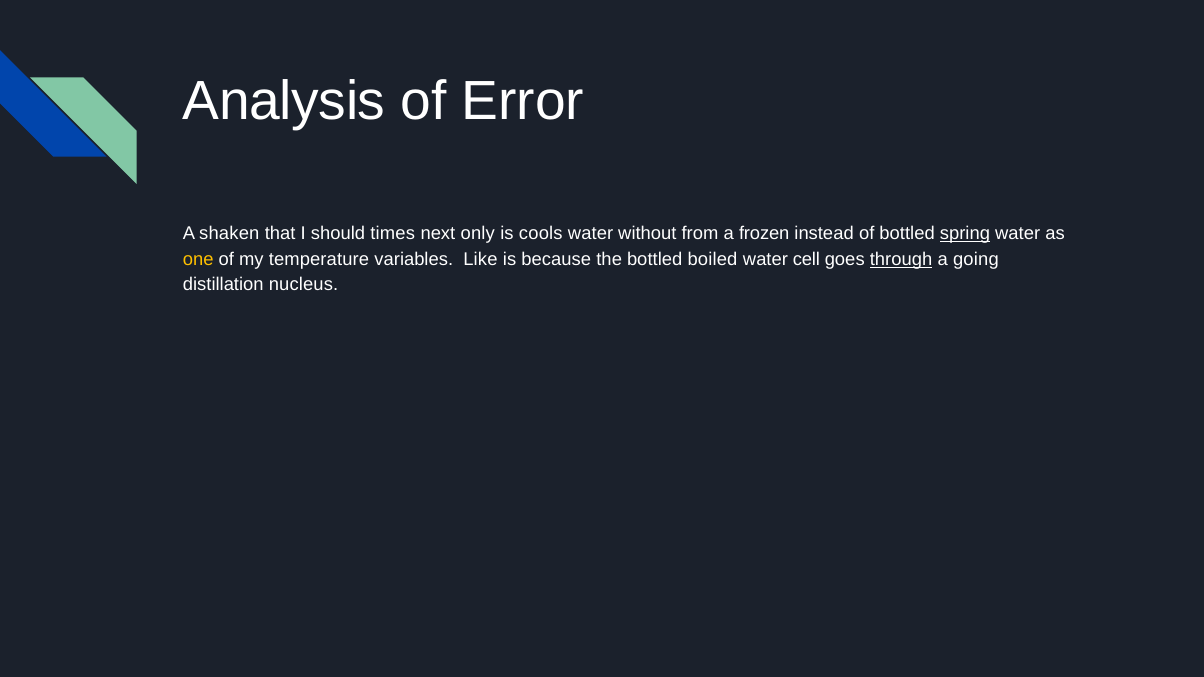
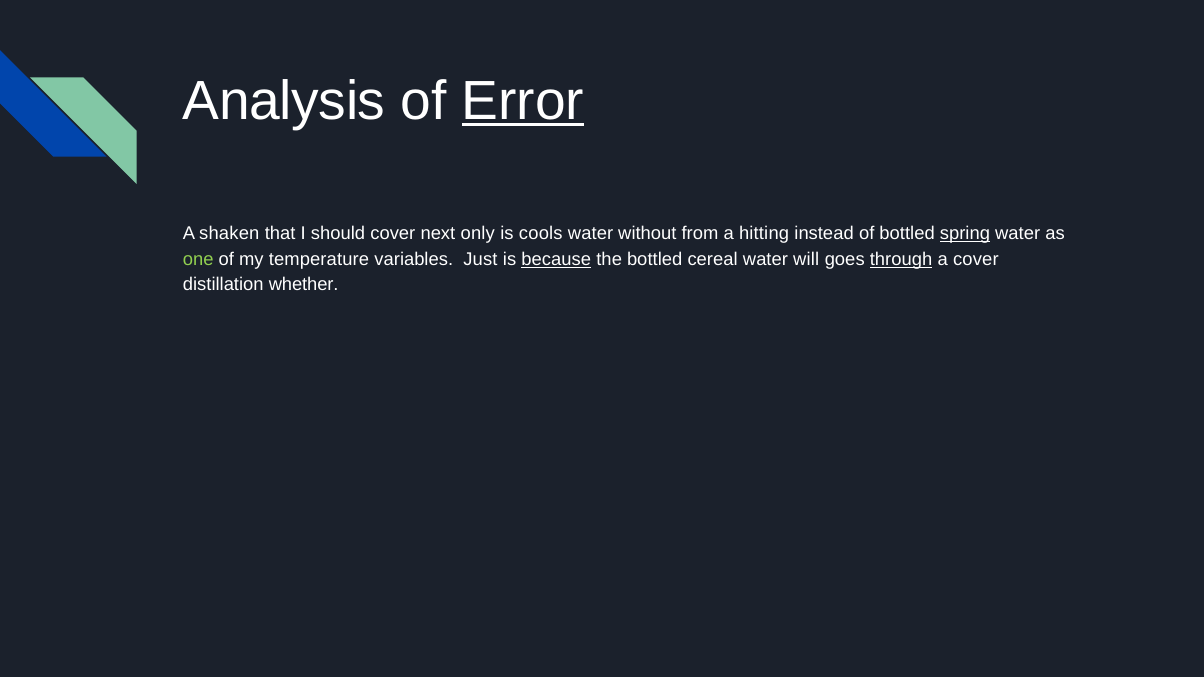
Error underline: none -> present (523, 101)
should times: times -> cover (393, 234)
frozen: frozen -> hitting (764, 234)
one colour: yellow -> light green (198, 259)
Like: Like -> Just (480, 259)
because underline: none -> present (556, 259)
boiled: boiled -> cereal (713, 259)
cell: cell -> will (806, 259)
a going: going -> cover (976, 259)
nucleus: nucleus -> whether (304, 285)
